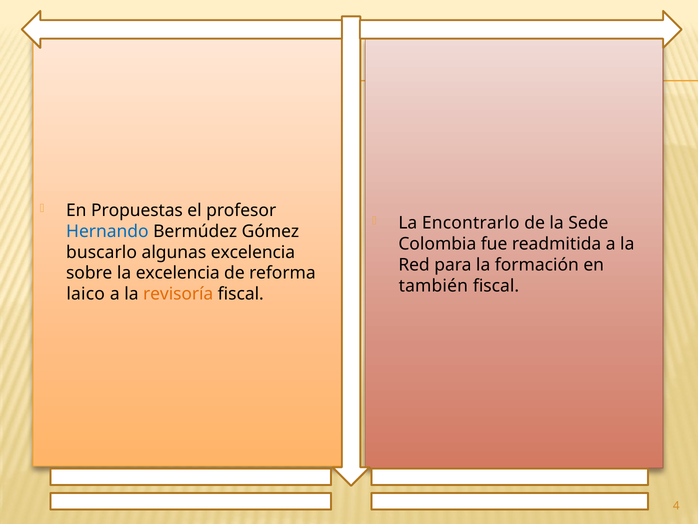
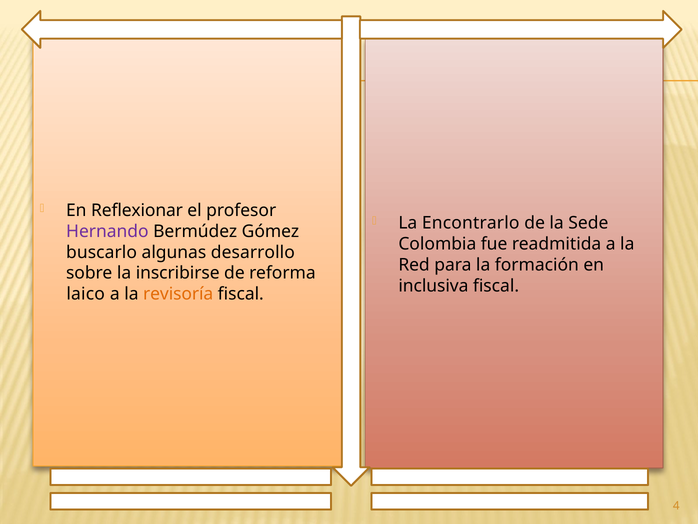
Propuestas: Propuestas -> Reflexionar (137, 210)
Hernando colour: blue -> purple (107, 231)
algunas excelencia: excelencia -> desarrollo (253, 252)
la excelencia: excelencia -> inscribirse (178, 273)
también: también -> inclusiva (433, 286)
